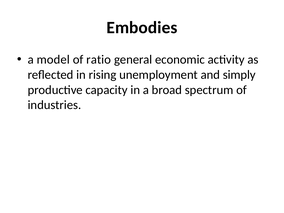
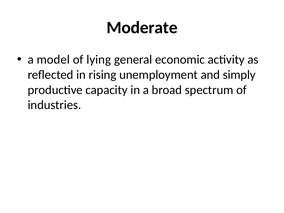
Embodies: Embodies -> Moderate (142, 27)
ratio: ratio -> lying (99, 60)
